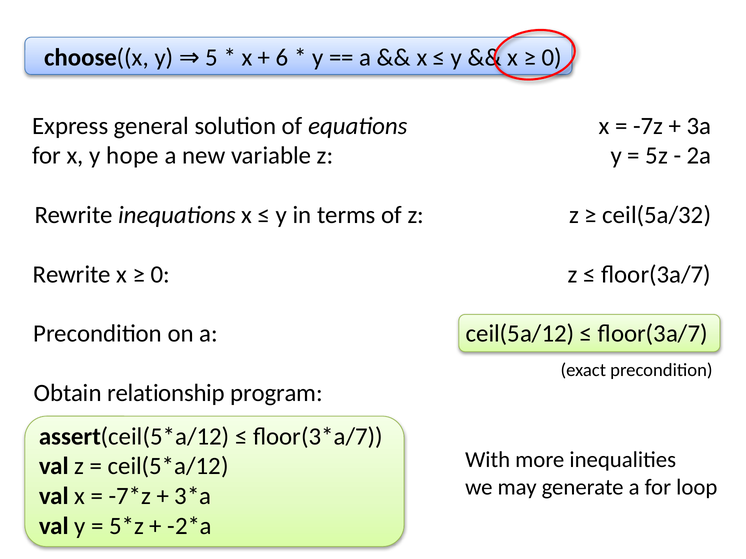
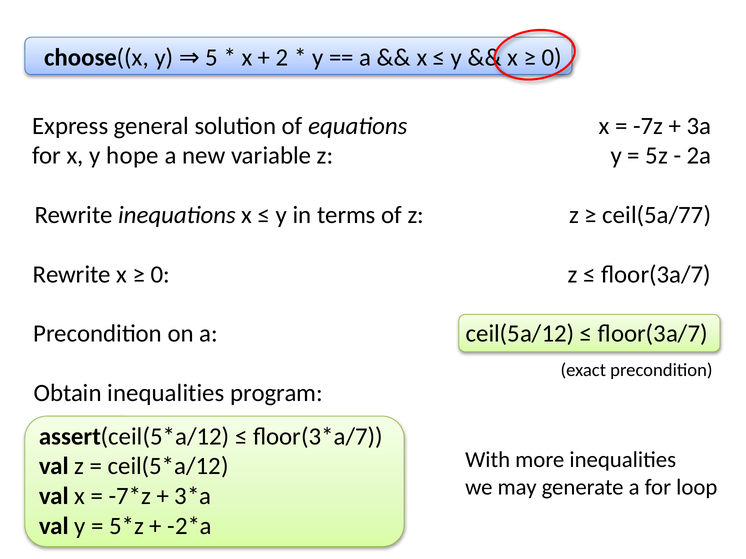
6: 6 -> 2 (282, 58)
ceil(5a/32: ceil(5a/32 -> ceil(5a/77 (657, 215)
Obtain relationship: relationship -> inequalities (166, 393)
